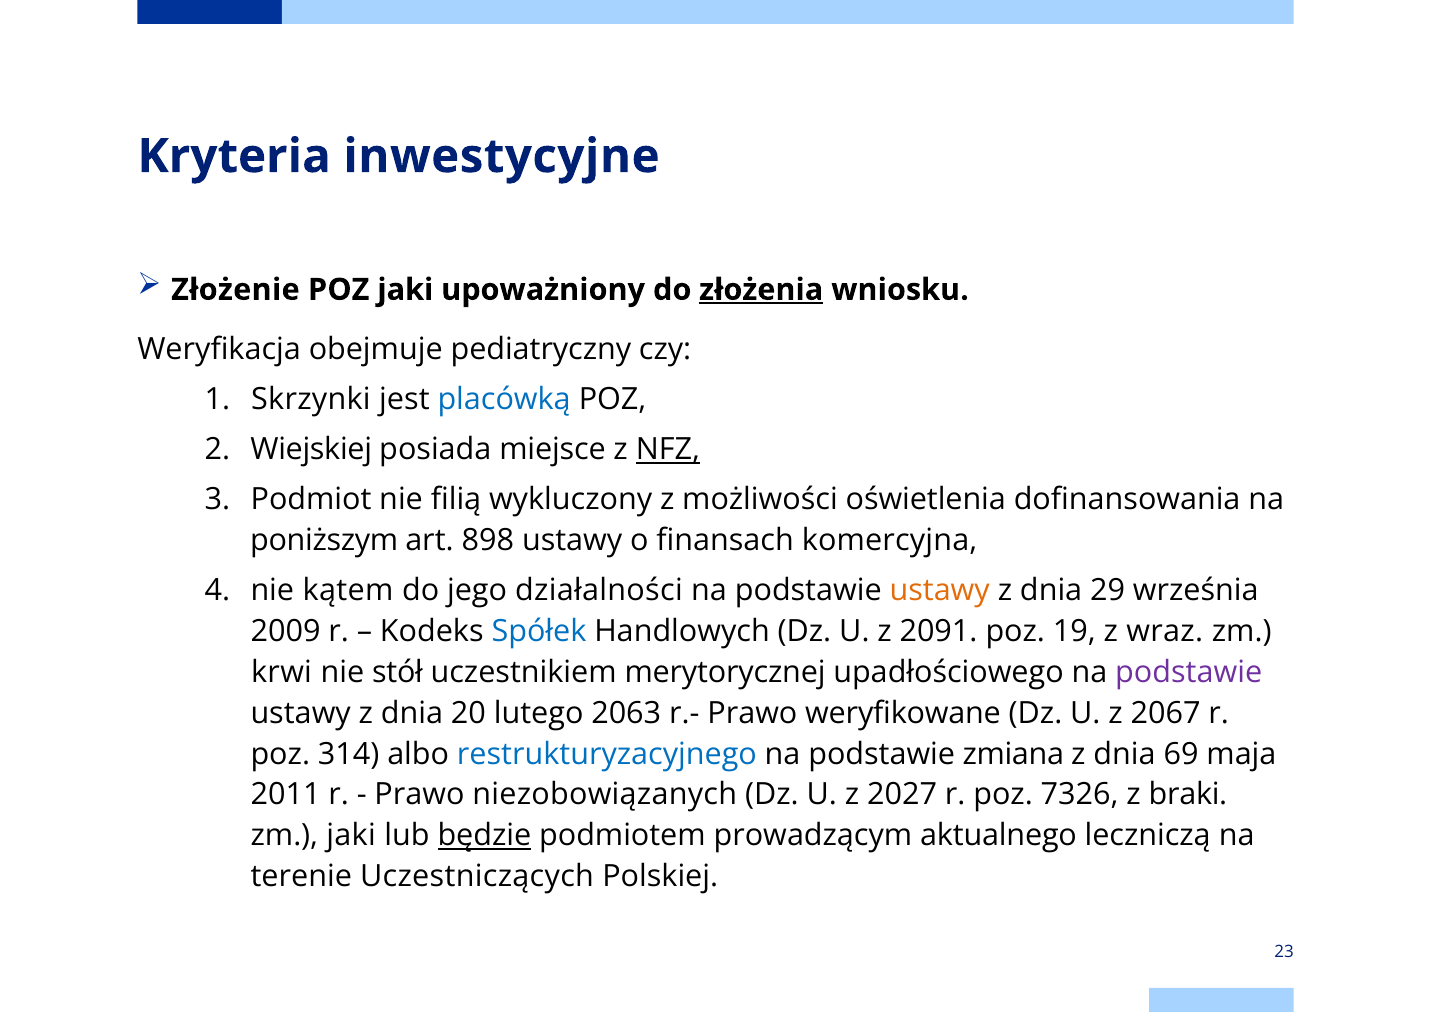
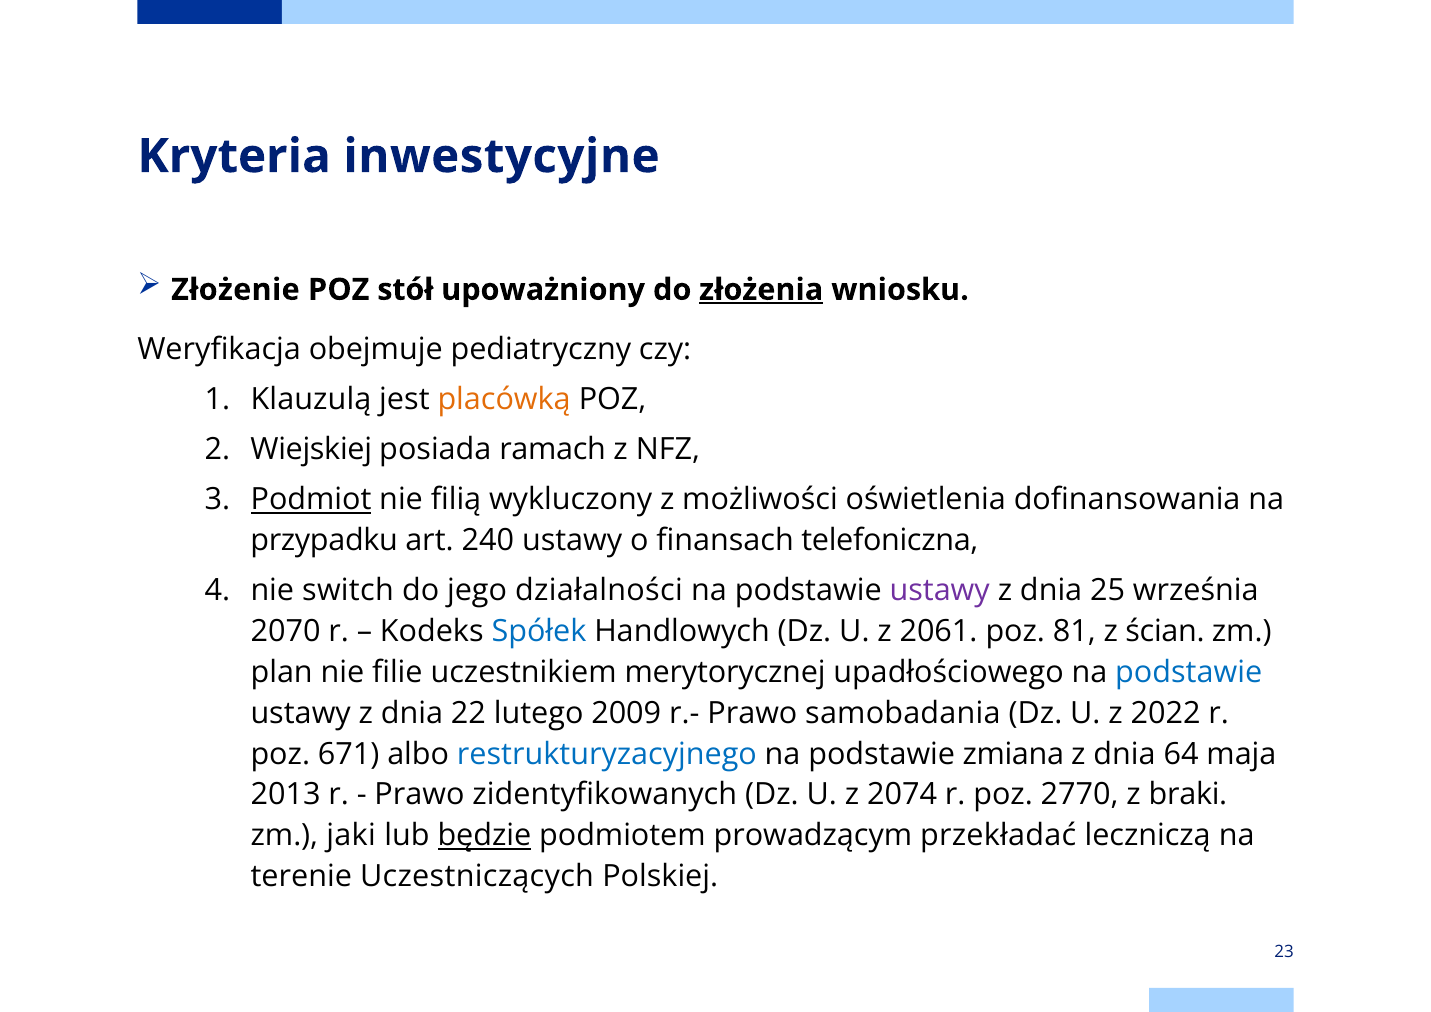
POZ jaki: jaki -> stół (405, 290)
Skrzynki: Skrzynki -> Klauzulą (311, 399)
placówką colour: blue -> orange (504, 399)
miejsce: miejsce -> ramach (553, 449)
NFZ underline: present -> none (668, 449)
Podmiot underline: none -> present (311, 500)
poniższym: poniższym -> przypadku (324, 540)
898: 898 -> 240 (488, 540)
komercyjna: komercyjna -> telefoniczna (890, 540)
kątem: kątem -> switch (348, 591)
ustawy colour: orange -> purple (940, 591)
29: 29 -> 25 (1108, 591)
2009: 2009 -> 2070 (286, 631)
2091: 2091 -> 2061 (939, 631)
19: 19 -> 81 (1074, 631)
wraz: wraz -> ścian (1165, 631)
krwi: krwi -> plan (282, 672)
stół: stół -> filie (397, 672)
podstawie colour: purple -> blue (1189, 672)
20: 20 -> 22 (468, 713)
2063: 2063 -> 2009 (626, 713)
weryfikowane: weryfikowane -> samobadania (903, 713)
2067: 2067 -> 2022 (1166, 713)
314: 314 -> 671 (349, 754)
69: 69 -> 64 (1181, 754)
2011: 2011 -> 2013 (286, 795)
niezobowiązanych: niezobowiązanych -> zidentyfikowanych (605, 795)
2027: 2027 -> 2074 (902, 795)
7326: 7326 -> 2770 (1080, 795)
aktualnego: aktualnego -> przekładać (998, 835)
